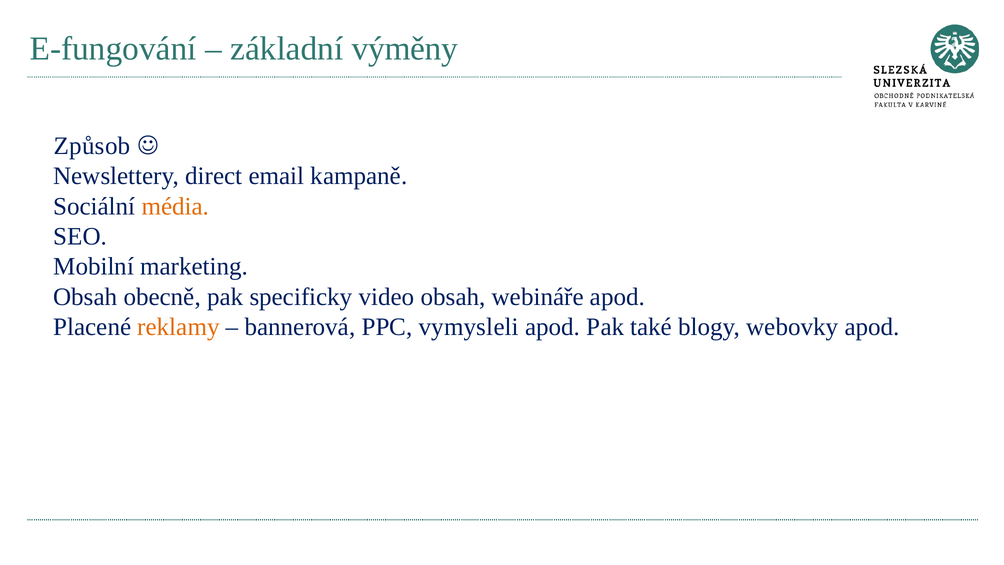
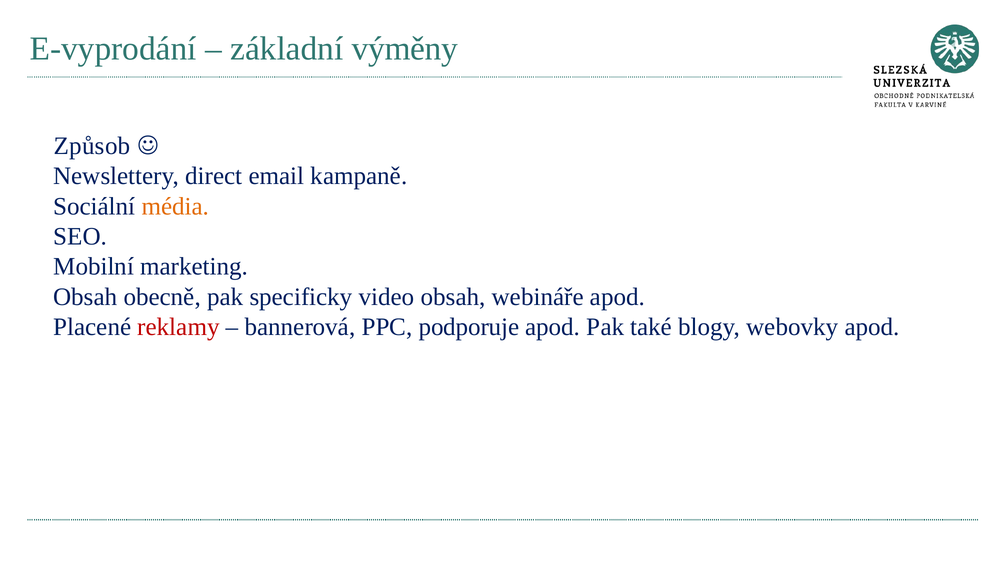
E-fungování: E-fungování -> E-vyprodání (113, 49)
reklamy colour: orange -> red (179, 327)
vymysleli: vymysleli -> podporuje (469, 327)
